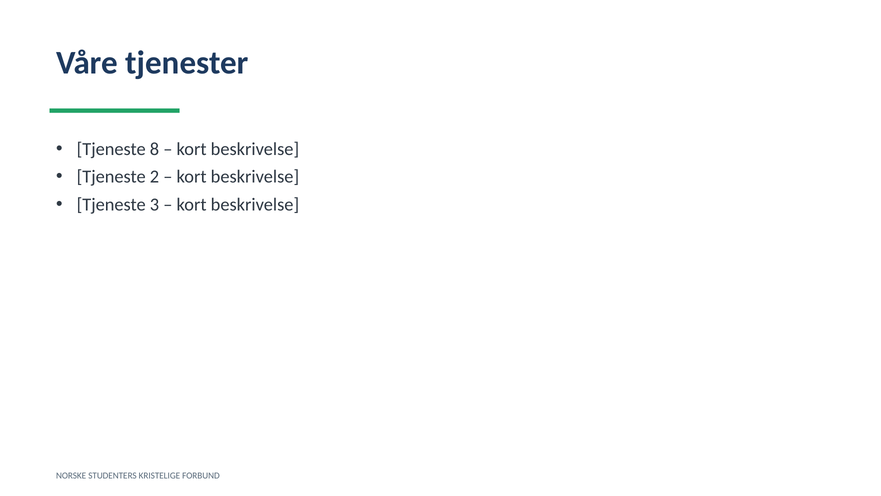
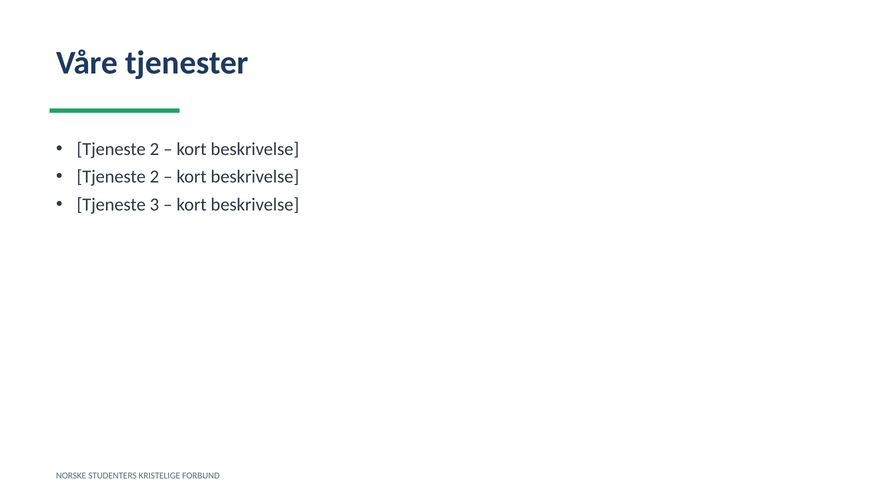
8: 8 -> 2 (154, 149)
